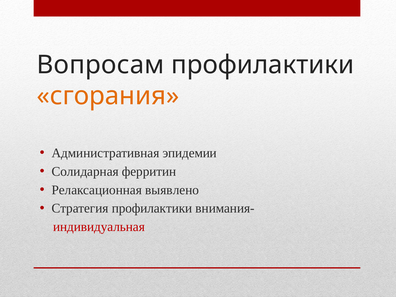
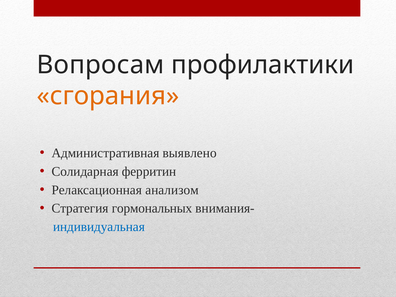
эпидемии: эпидемии -> выявлено (190, 153)
выявлено: выявлено -> анализом (172, 190)
Стратегия профилактики: профилактики -> гормональных (152, 208)
индивидуальная colour: red -> blue (99, 227)
